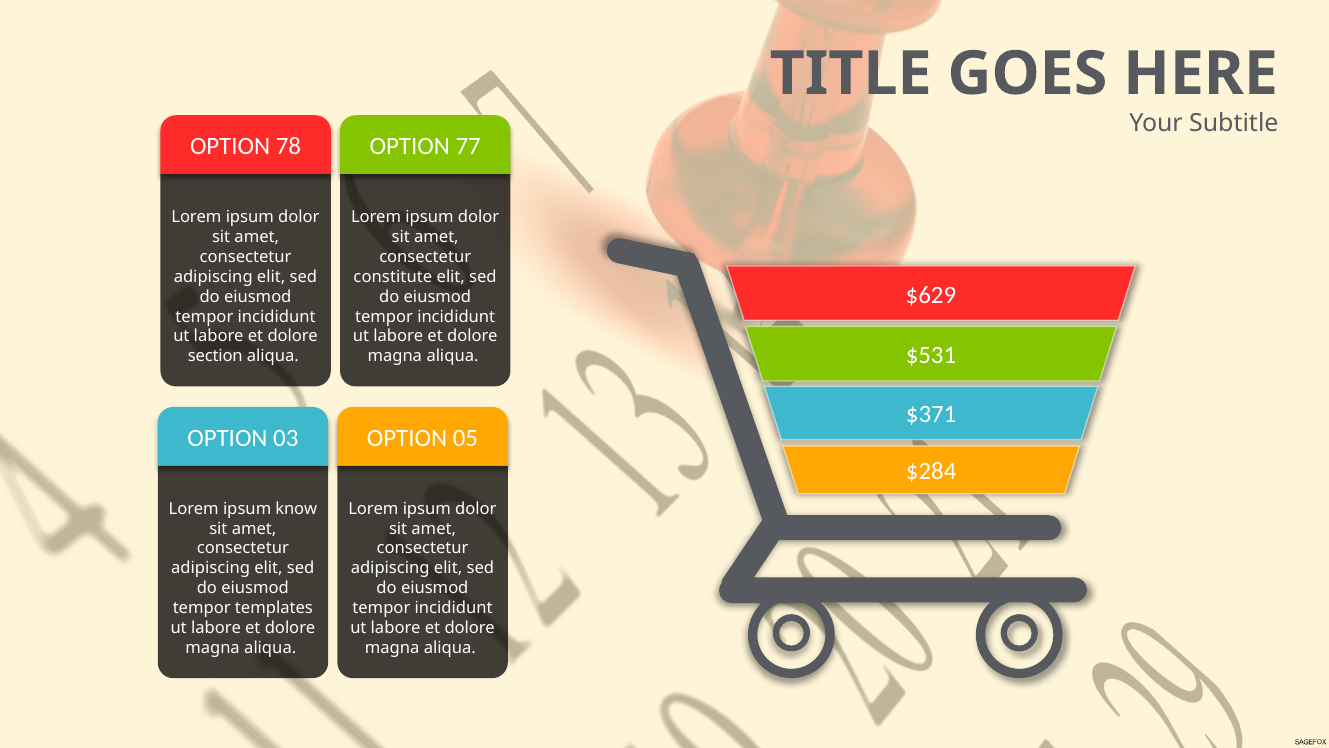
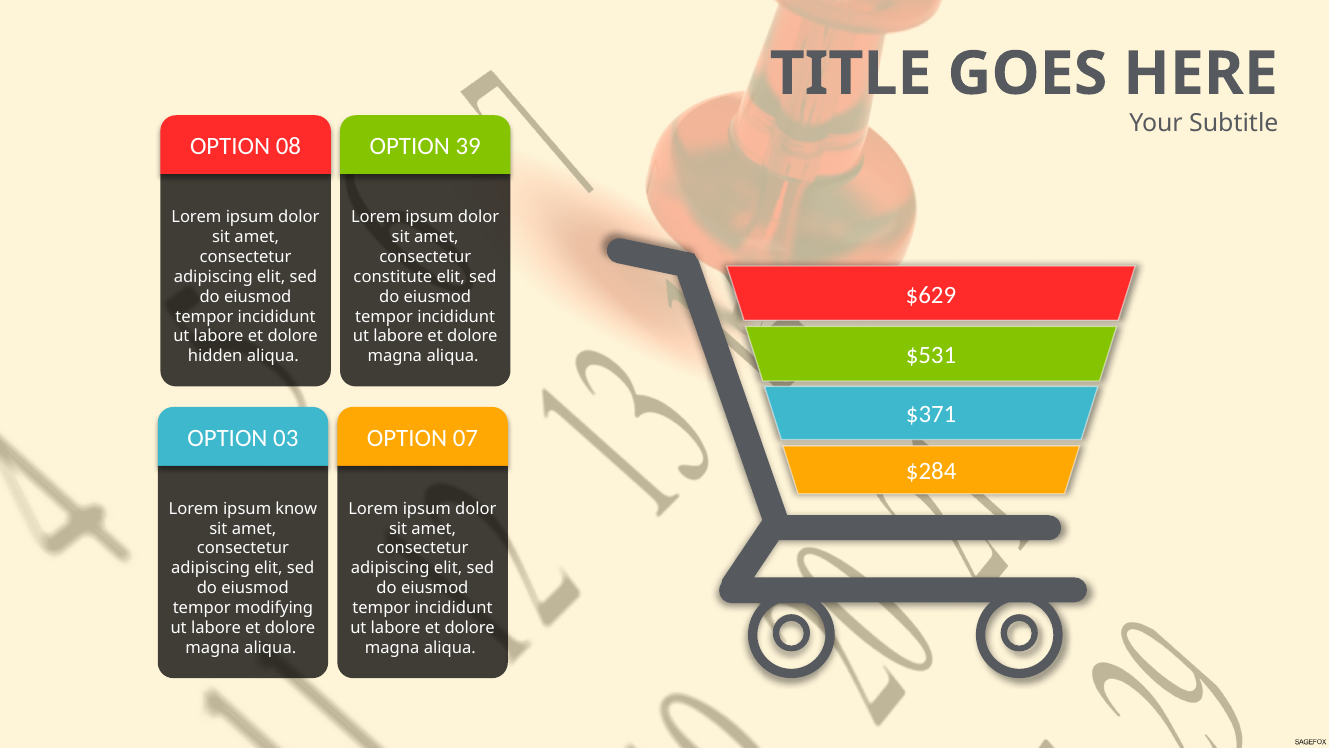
78: 78 -> 08 (288, 146)
77: 77 -> 39 (468, 146)
section: section -> hidden (215, 356)
05: 05 -> 07 (465, 438)
templates: templates -> modifying (274, 608)
